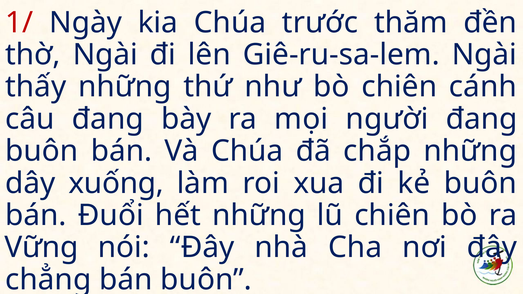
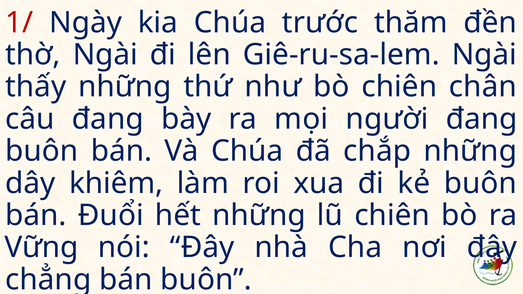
cánh: cánh -> chân (483, 87)
xuống: xuống -> khiêm (116, 183)
